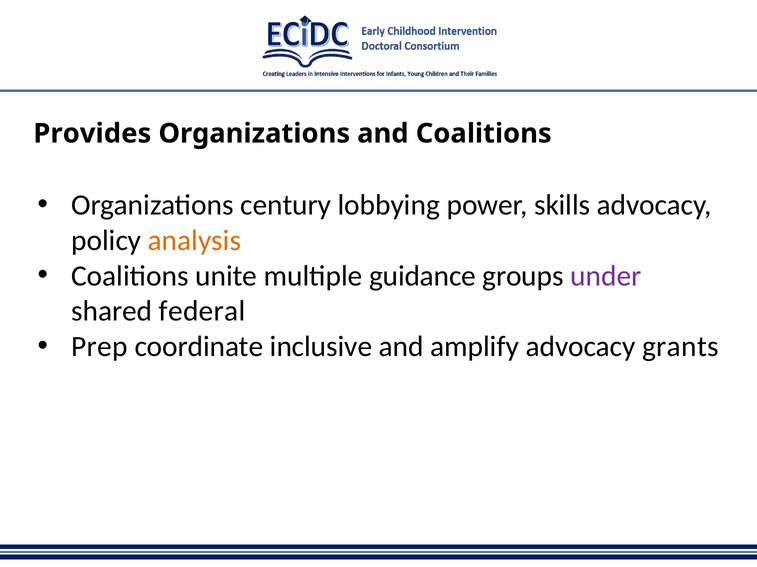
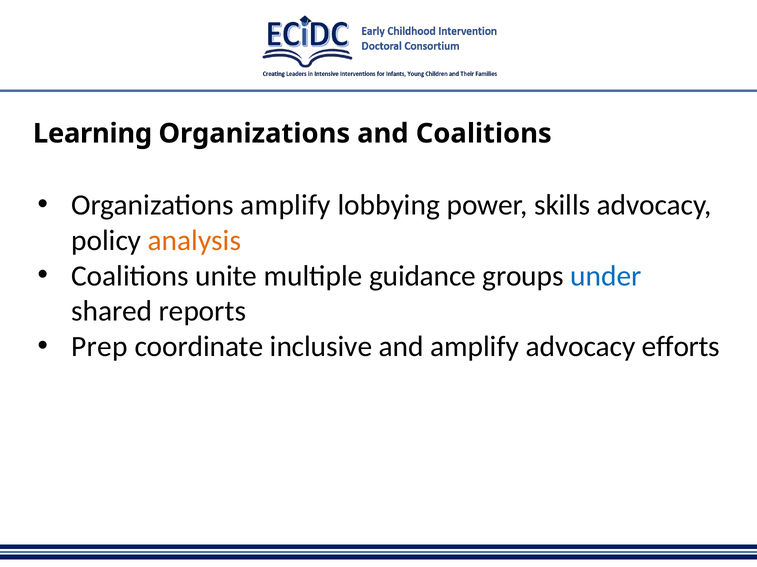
Provides: Provides -> Learning (93, 134)
Organizations century: century -> amplify (286, 206)
under colour: purple -> blue (606, 276)
federal: federal -> reports (202, 312)
grants: grants -> efforts (681, 347)
